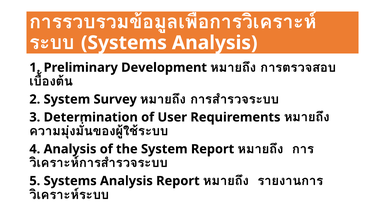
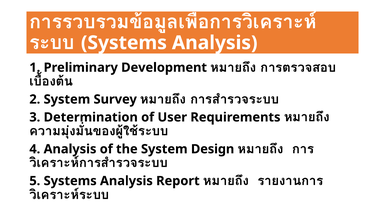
System Report: Report -> Design (213, 149)
